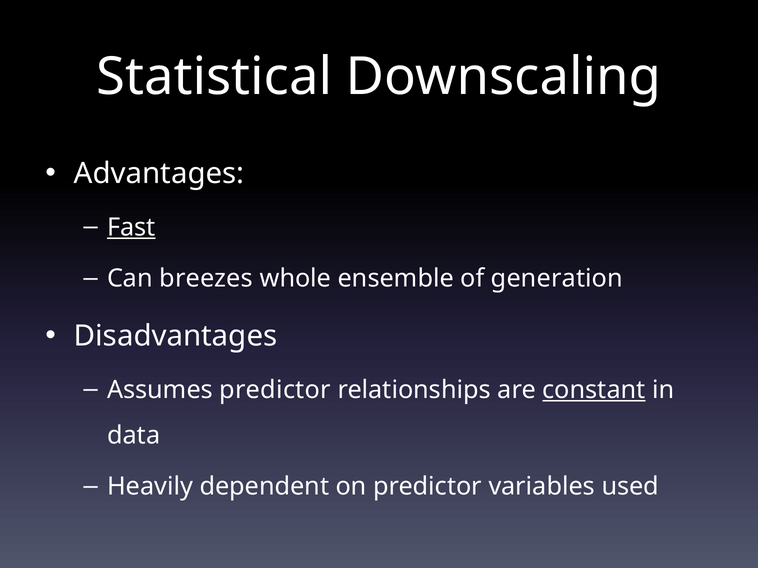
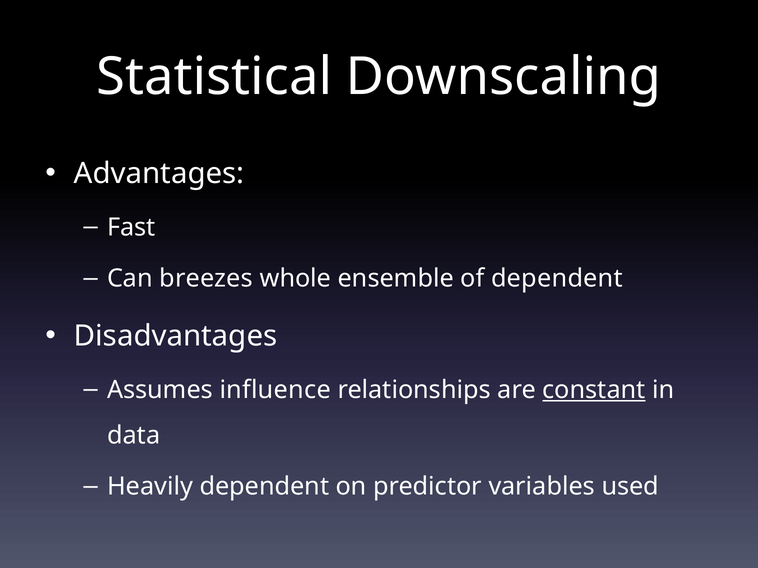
Fast underline: present -> none (131, 228)
of generation: generation -> dependent (557, 279)
Assumes predictor: predictor -> influence (275, 390)
